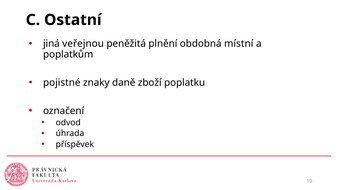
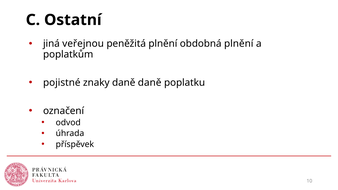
obdobná místní: místní -> plnění (239, 44)
daně zboží: zboží -> daně (150, 83)
